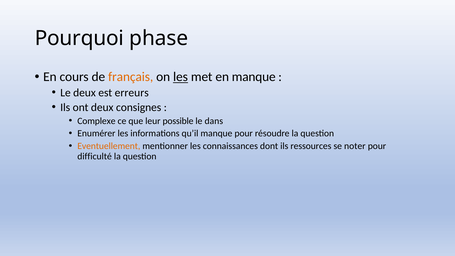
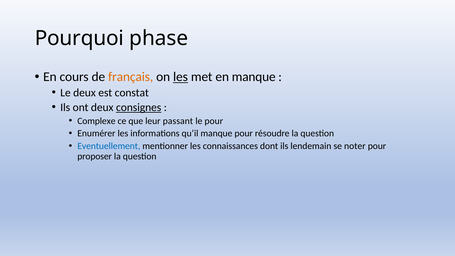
erreurs: erreurs -> constat (132, 93)
consignes underline: none -> present (139, 107)
possible: possible -> passant (178, 121)
le dans: dans -> pour (214, 121)
Eventuellement colour: orange -> blue (109, 146)
ressources: ressources -> lendemain (311, 146)
difficulté: difficulté -> proposer (95, 156)
